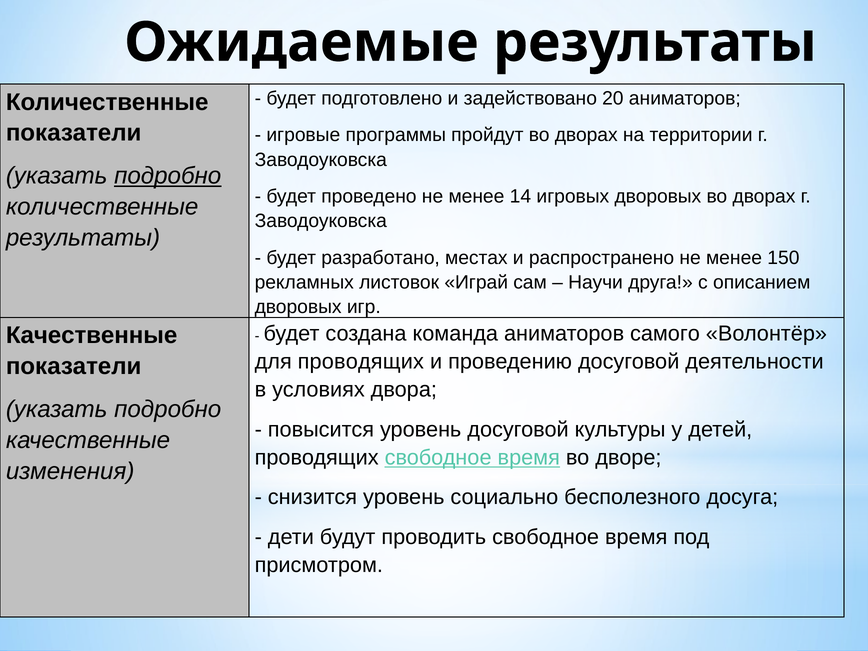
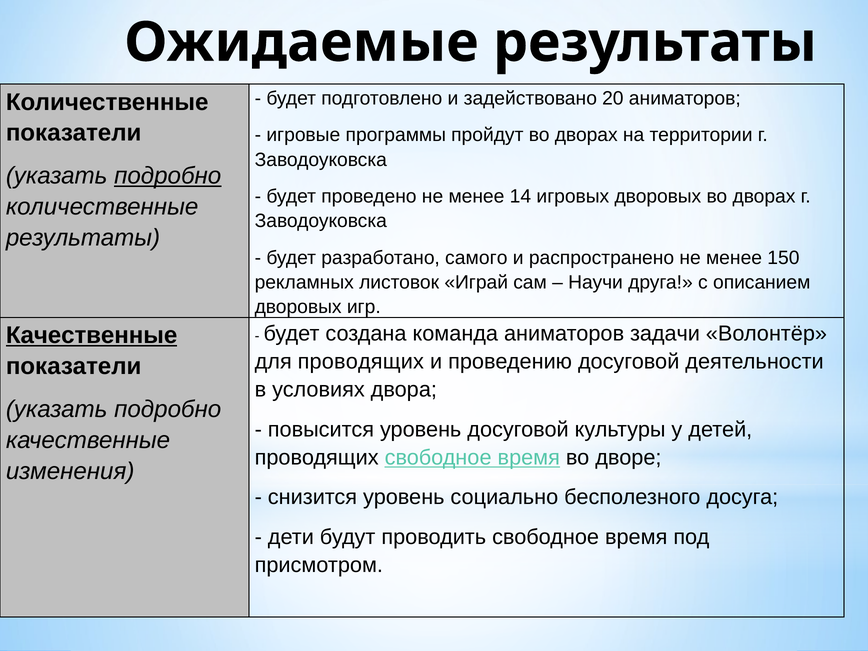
местах: местах -> самого (476, 258)
Качественные underline: none -> present (92, 335)
самого: самого -> задачи (665, 334)
